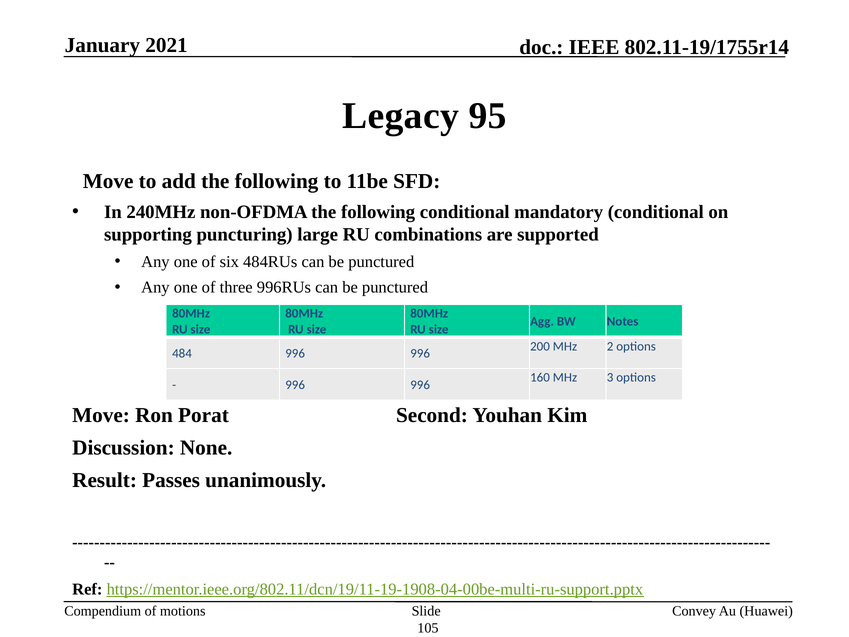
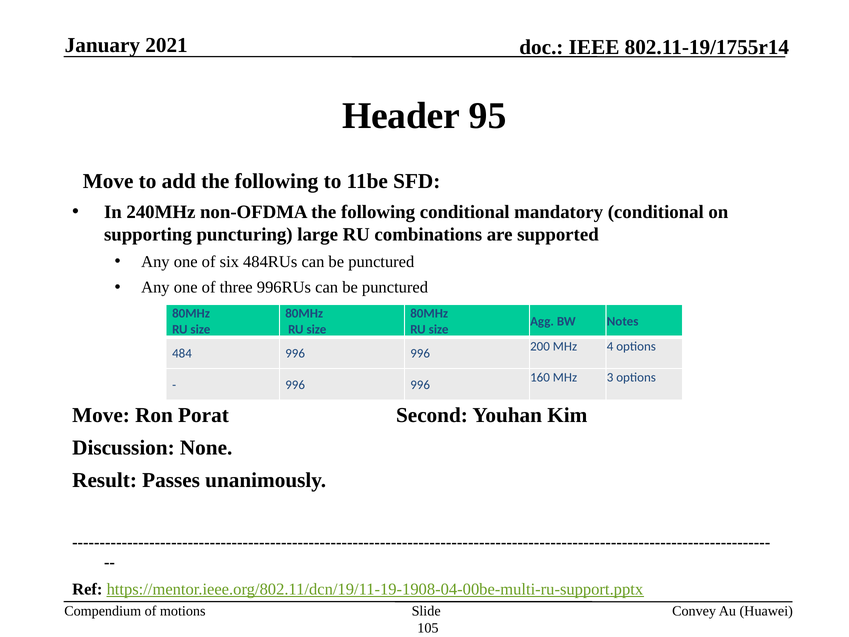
Legacy: Legacy -> Header (401, 116)
2: 2 -> 4 (610, 346)
